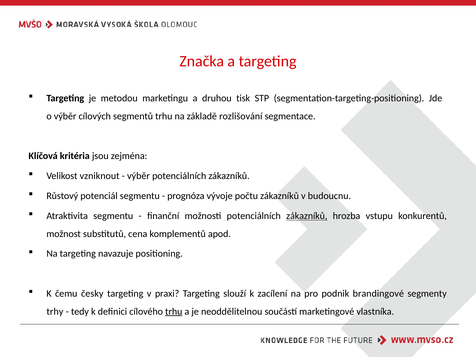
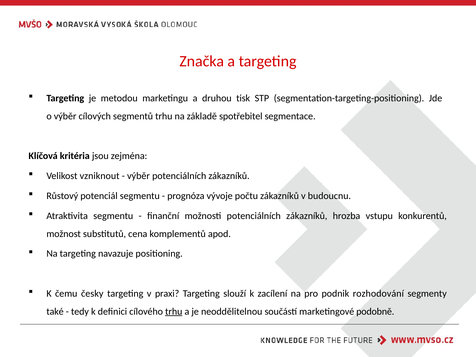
rozlišování: rozlišování -> spotřebitel (241, 116)
zákazníků underline: present -> none (307, 216)
brandingové: brandingové -> rozhodování (378, 294)
trhy: trhy -> také (55, 311)
vlastníka: vlastníka -> podobně (375, 311)
